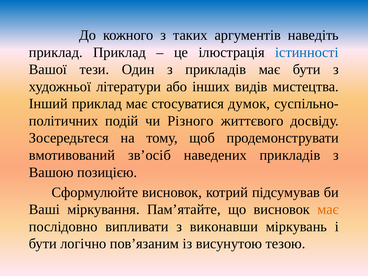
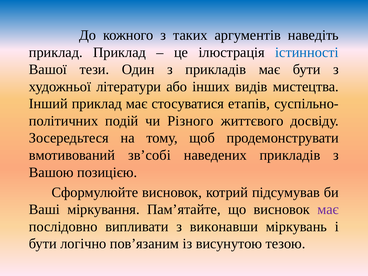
думок: думок -> етапів (249, 104)
зв’осіб: зв’осіб -> зв’собі (149, 155)
має colour: orange -> purple (328, 209)
